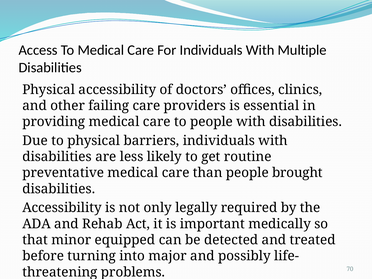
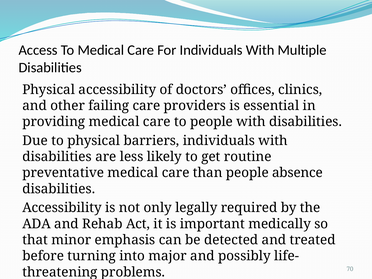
brought: brought -> absence (297, 173)
equipped: equipped -> emphasis (125, 240)
